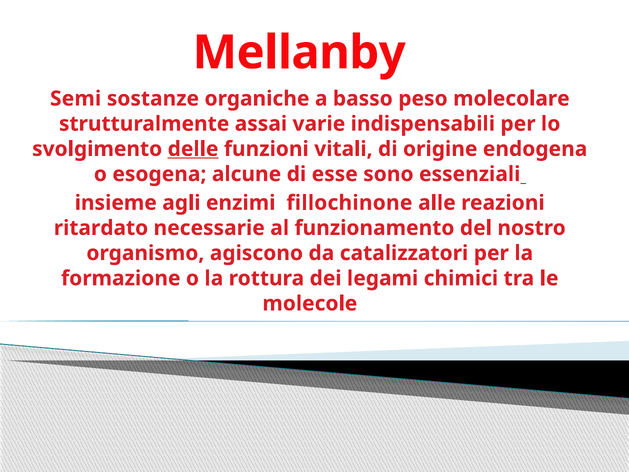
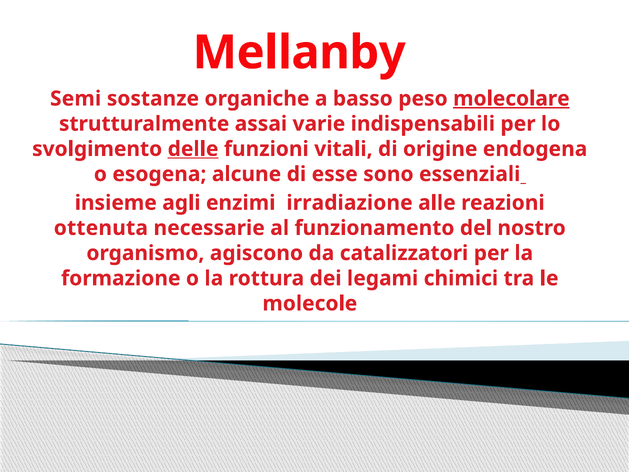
molecolare underline: none -> present (511, 99)
fillochinone: fillochinone -> irradiazione (349, 203)
ritardato: ritardato -> ottenuta (101, 228)
